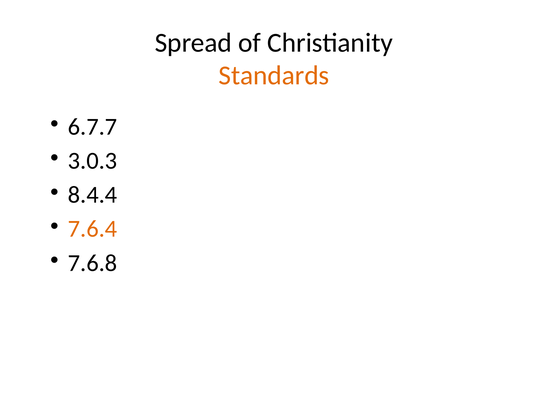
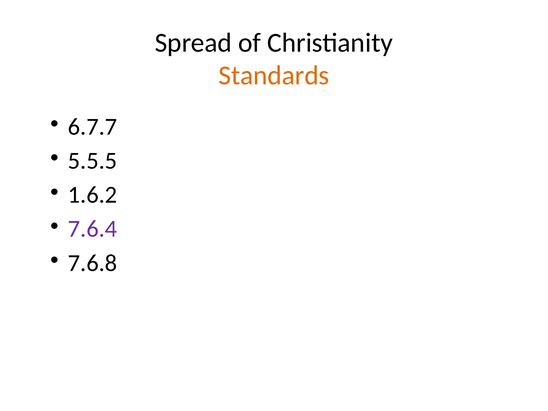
3.0.3: 3.0.3 -> 5.5.5 (93, 161)
8.4.4: 8.4.4 -> 1.6.2 (93, 195)
7.6.4 colour: orange -> purple (93, 229)
